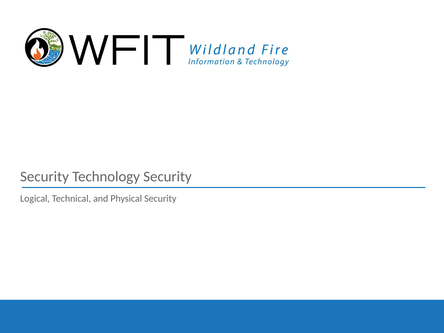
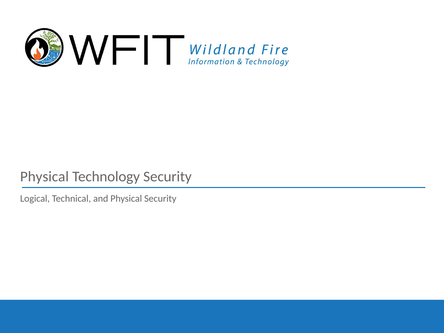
Security: Security -> Physical (44, 177)
